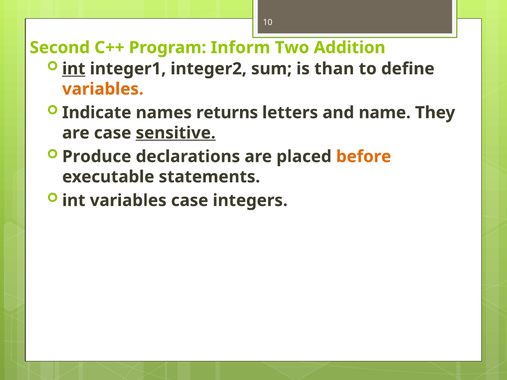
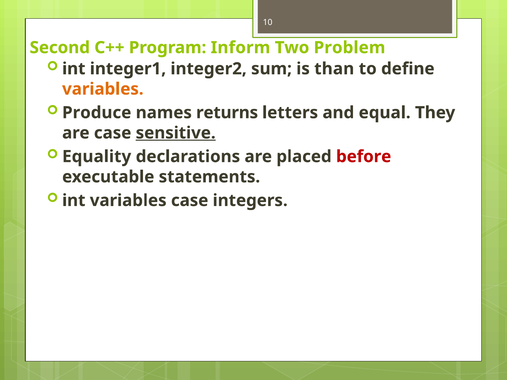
Addition: Addition -> Problem (350, 48)
int underline: present -> none (74, 69)
Indicate: Indicate -> Produce (97, 113)
name: name -> equal (385, 113)
Produce: Produce -> Equality (97, 157)
before colour: orange -> red (364, 157)
